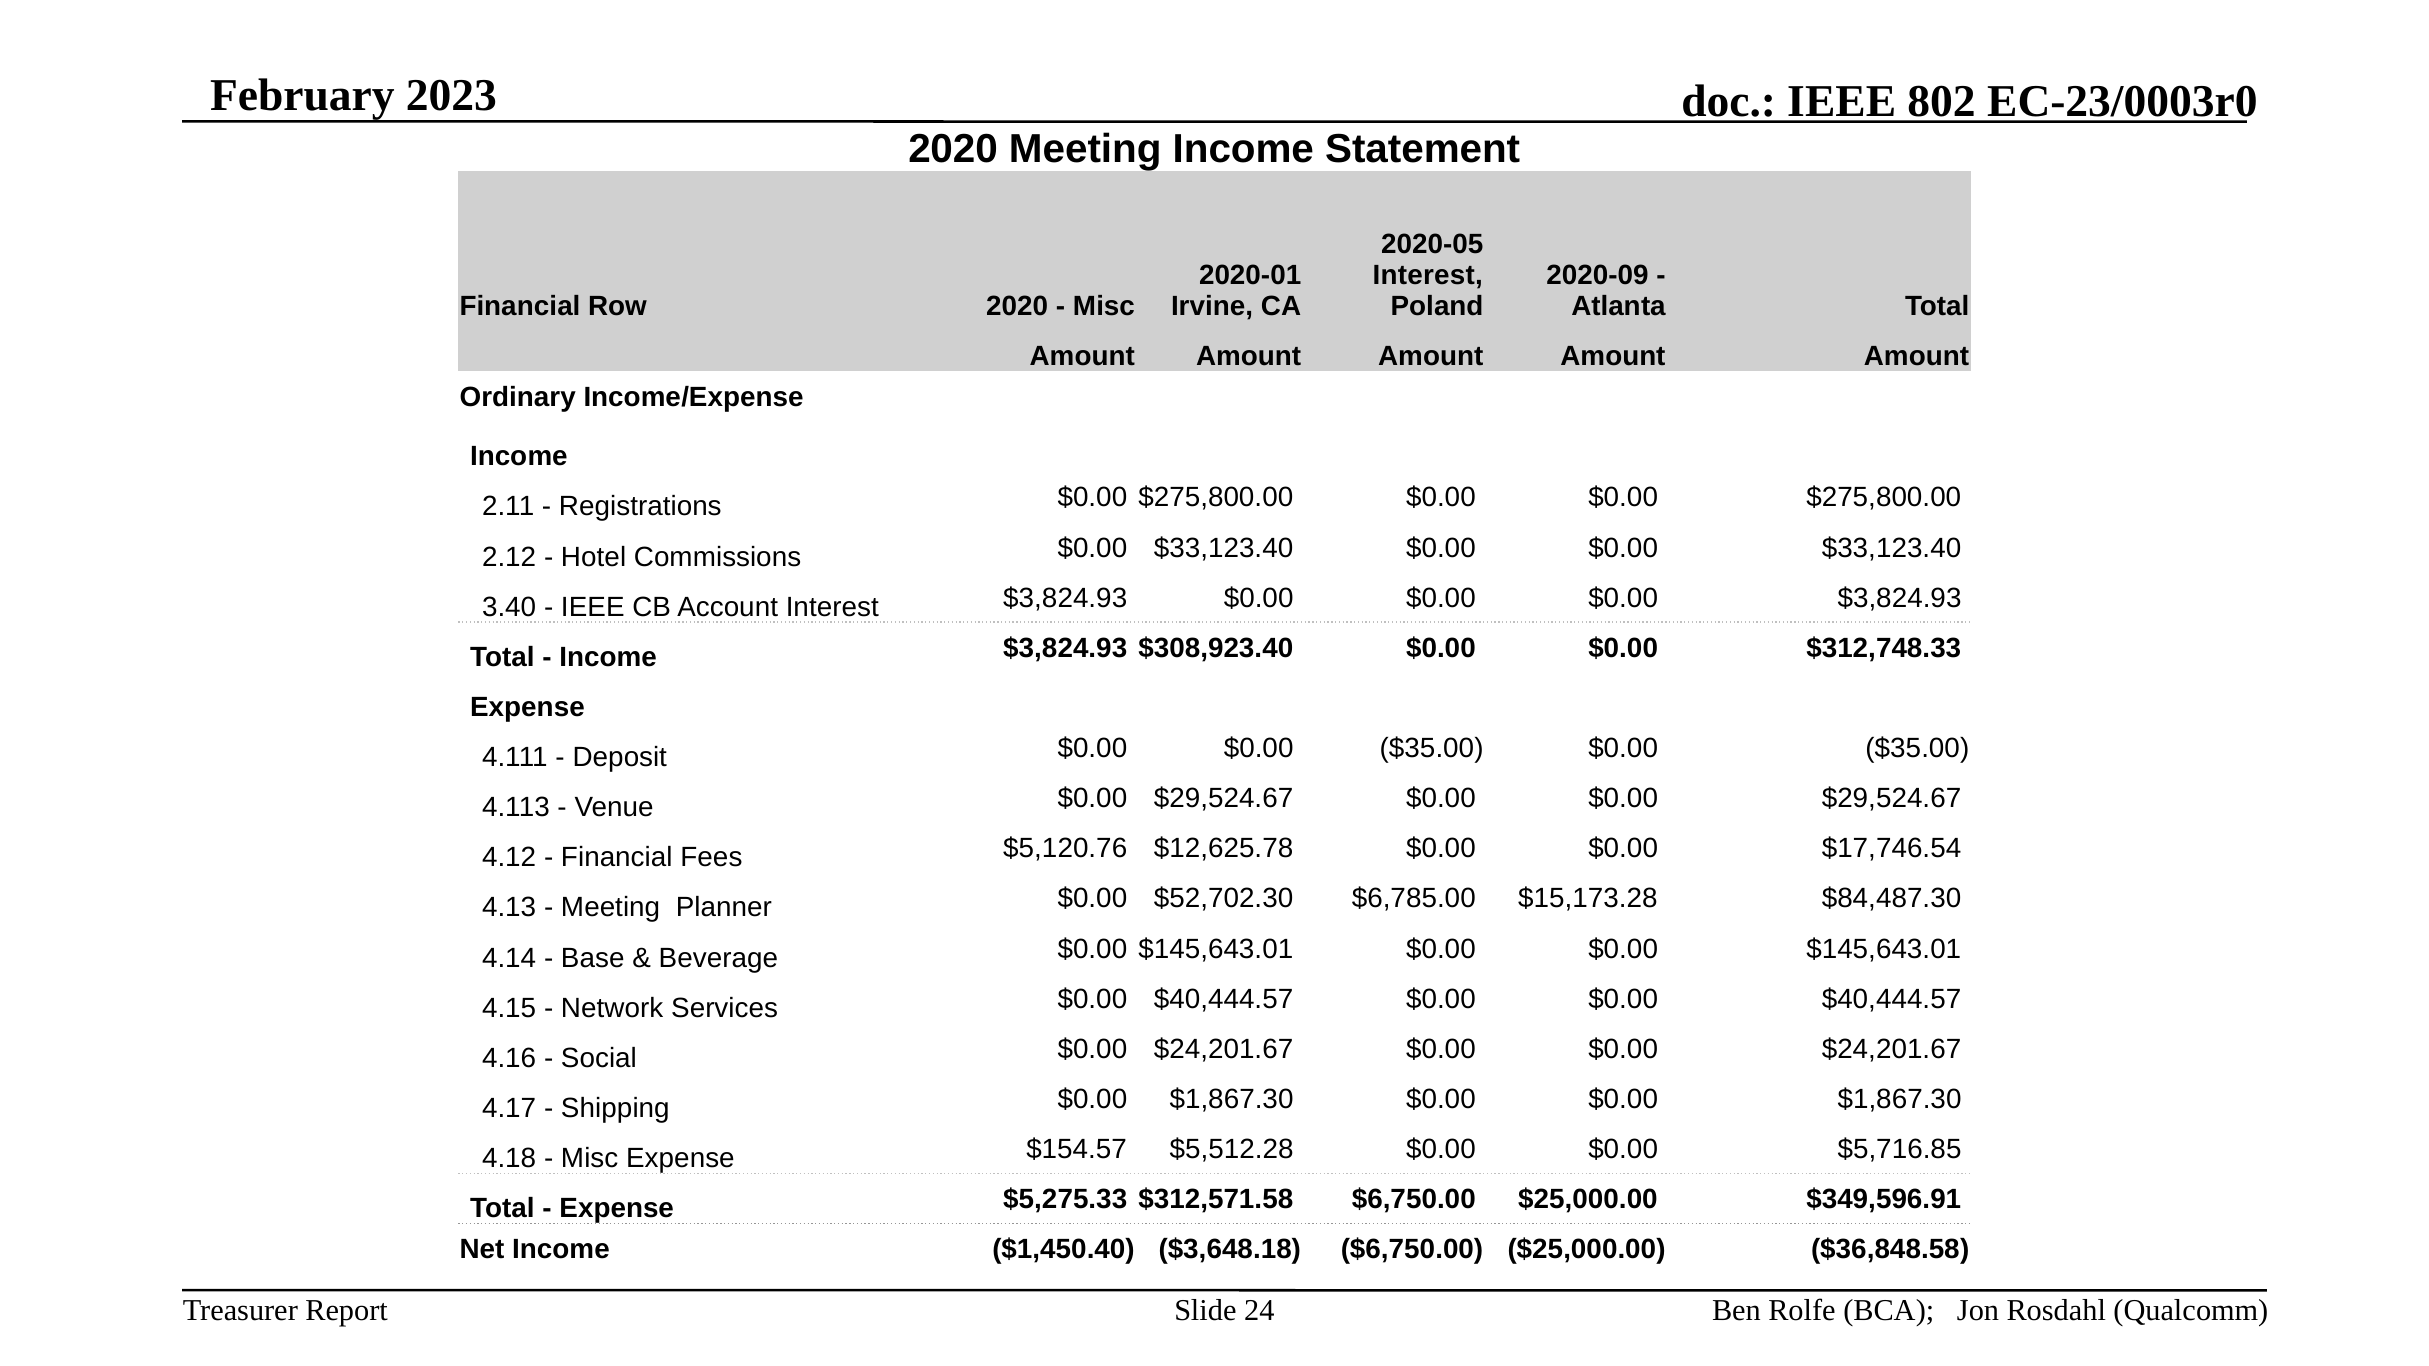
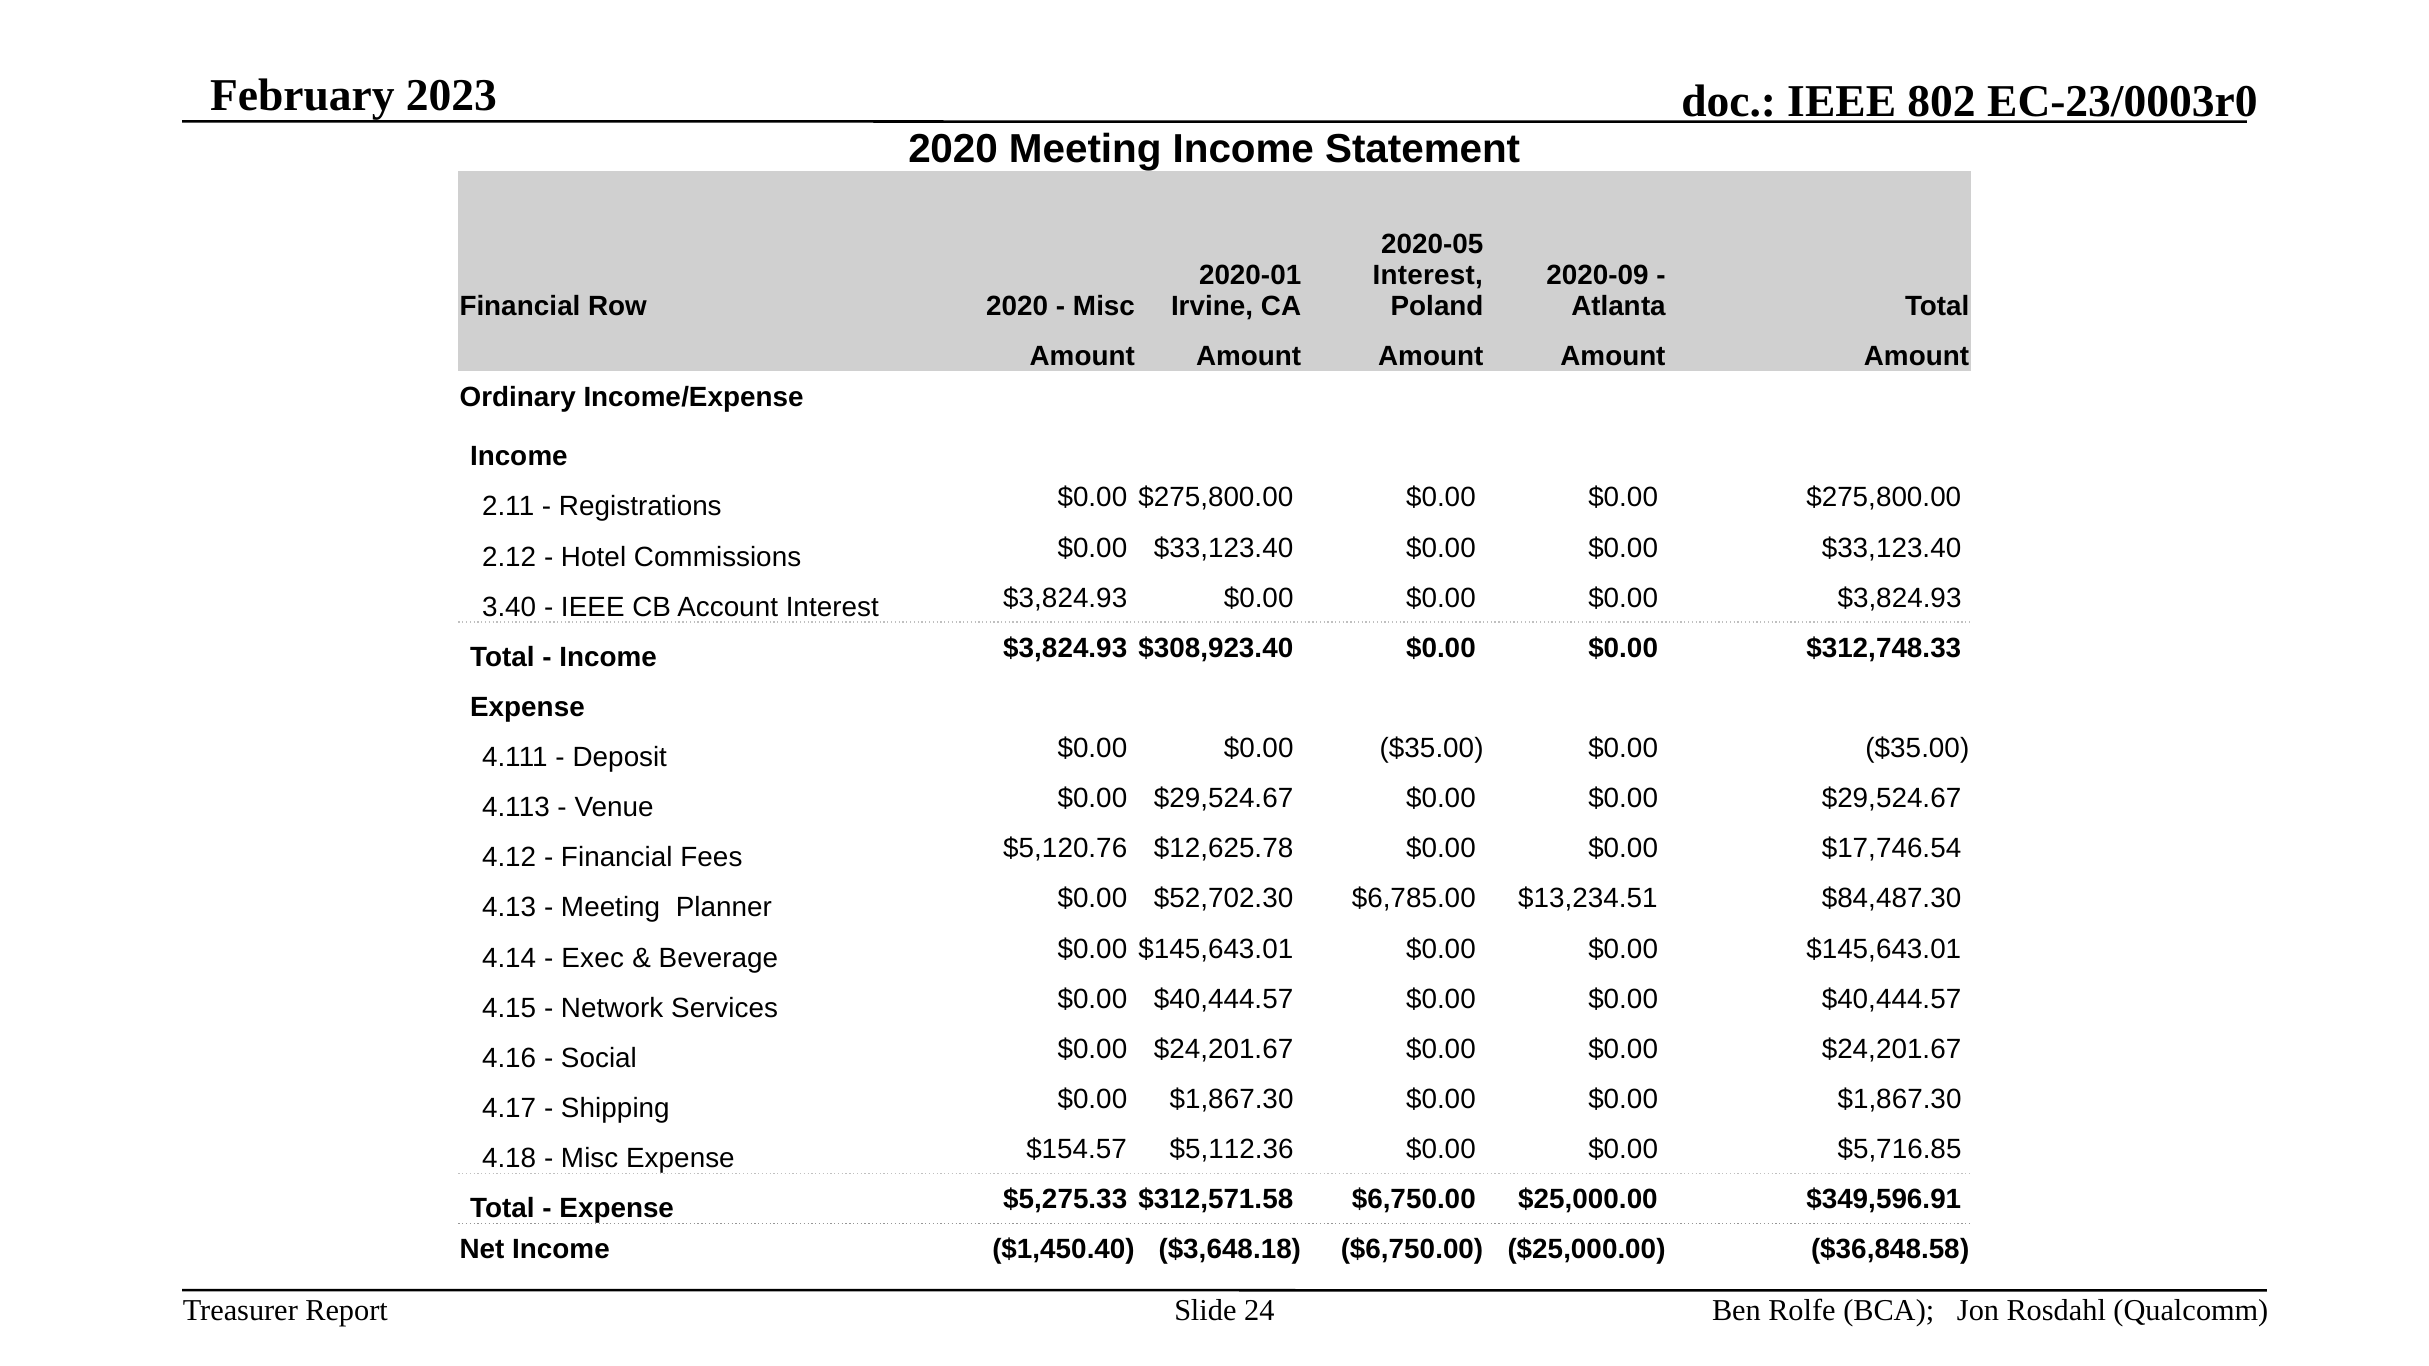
$15,173.28: $15,173.28 -> $13,234.51 (1588, 899)
Base: Base -> Exec (593, 958)
$5,512.28: $5,512.28 -> $5,112.36 (1232, 1150)
